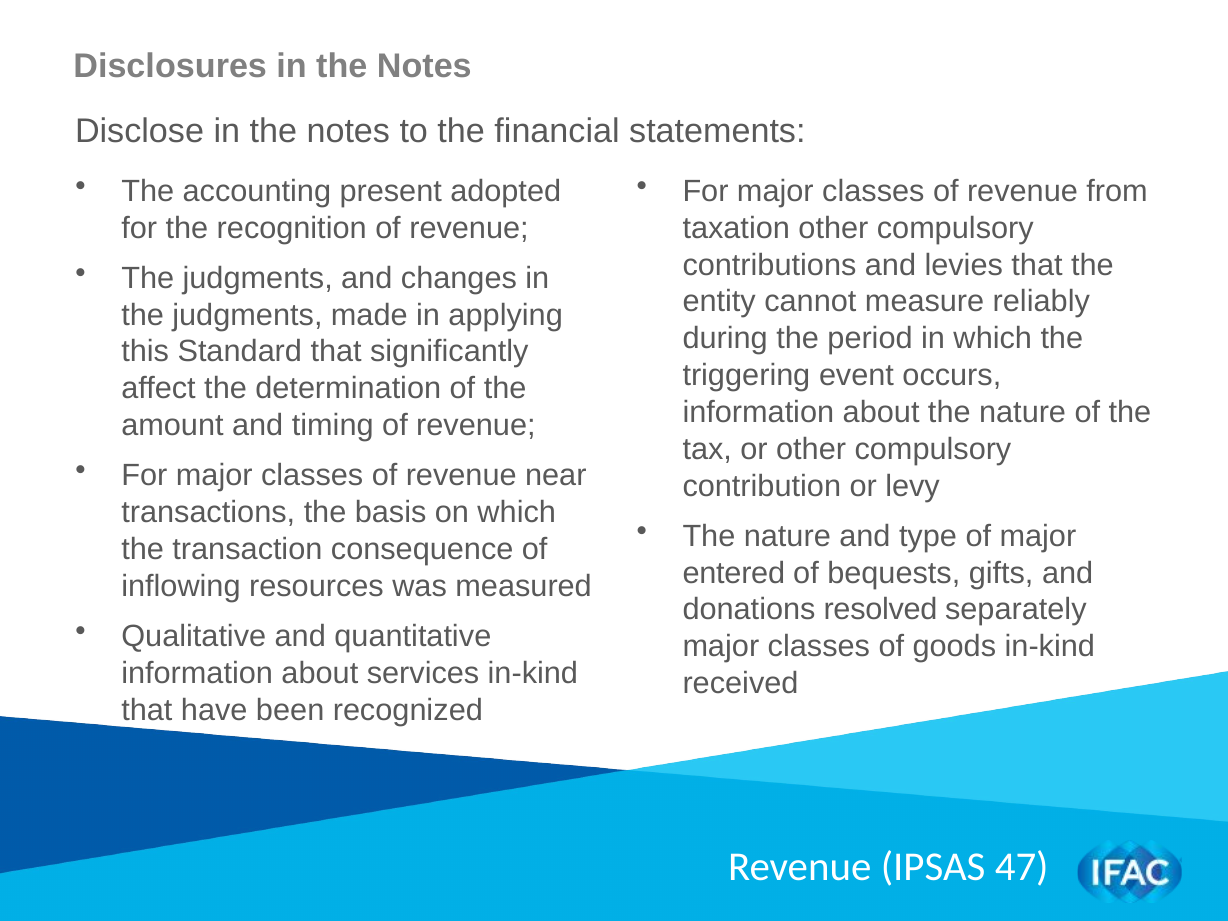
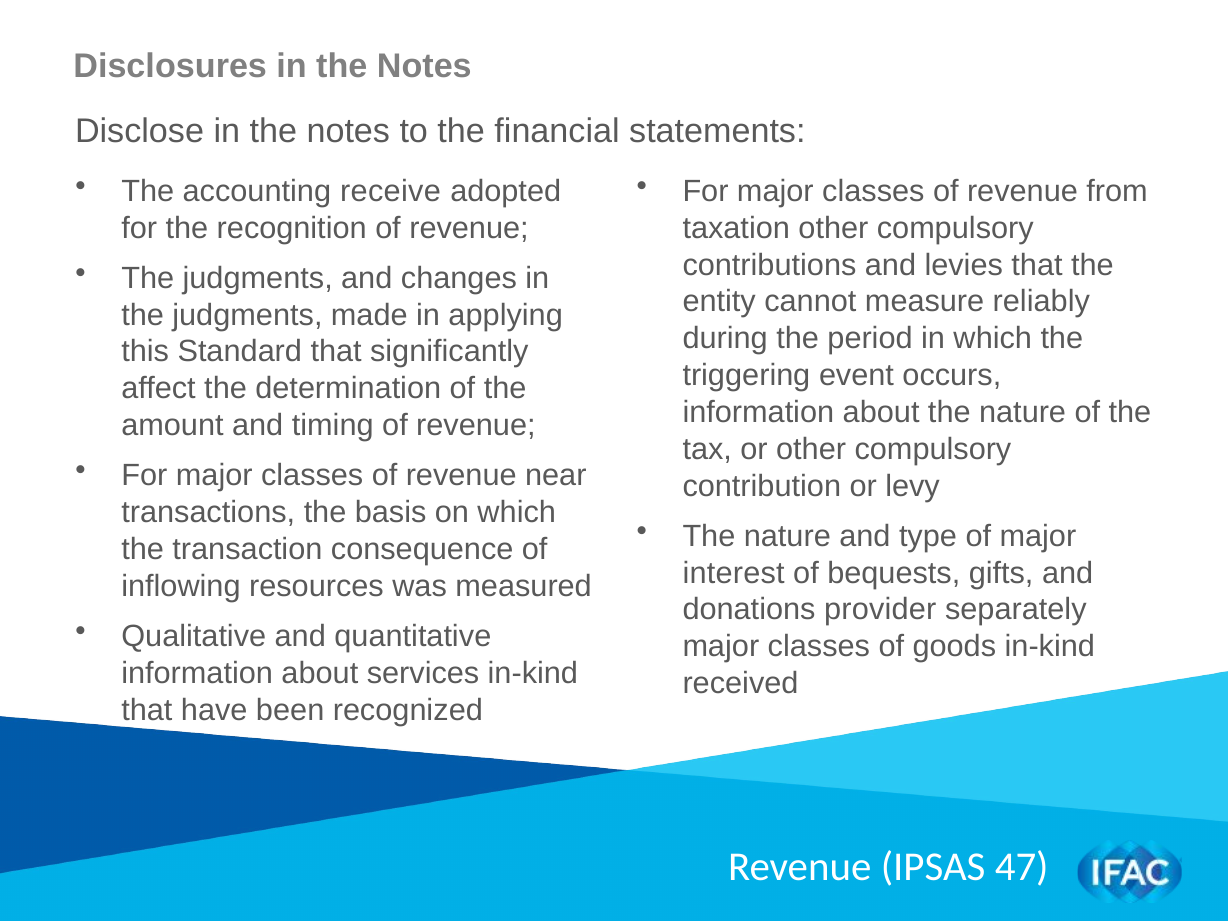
present: present -> receive (391, 191)
entered: entered -> interest (734, 573)
resolved: resolved -> provider (880, 610)
